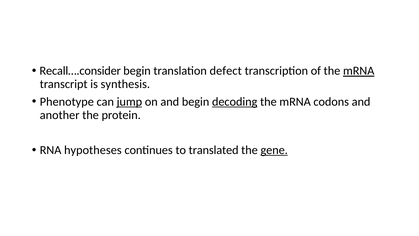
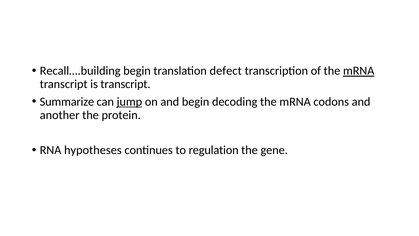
Recall….consider: Recall….consider -> Recall….building (80, 71)
is synthesis: synthesis -> transcript (125, 84)
Phenotype: Phenotype -> Summarize (67, 102)
decoding underline: present -> none (235, 102)
translated: translated -> regulation (214, 150)
gene underline: present -> none (274, 150)
